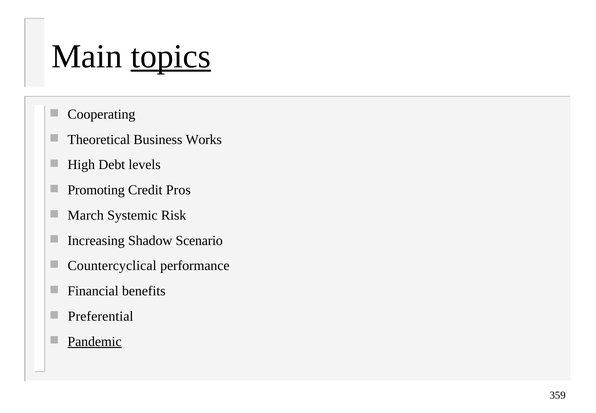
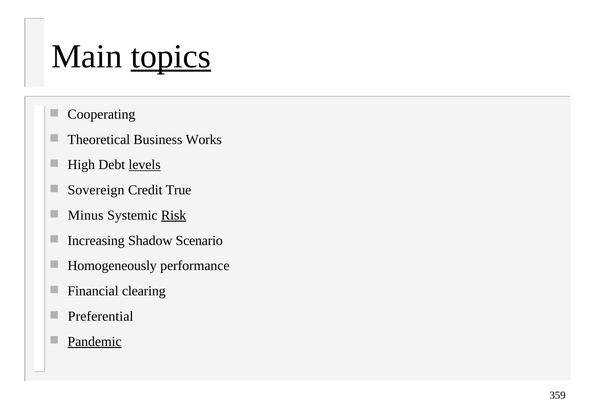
levels underline: none -> present (145, 165)
Promoting: Promoting -> Sovereign (96, 190)
Pros: Pros -> True (179, 190)
March: March -> Minus (86, 215)
Risk underline: none -> present (174, 215)
Countercyclical: Countercyclical -> Homogeneously (112, 266)
benefits: benefits -> clearing (144, 291)
